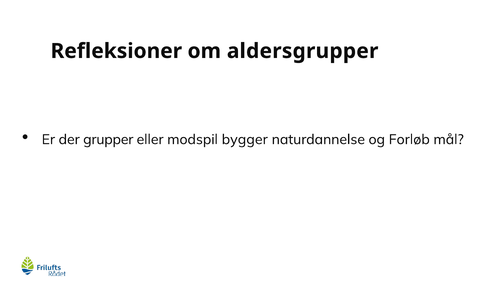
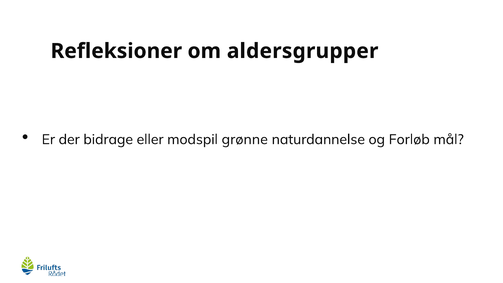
grupper: grupper -> bidrage (108, 139)
bygger: bygger -> grønne (245, 139)
